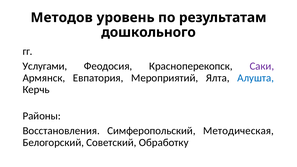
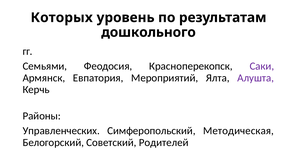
Методов: Методов -> Которых (62, 18)
Услугами: Услугами -> Семьями (45, 66)
Алушта colour: blue -> purple (256, 78)
Восстановления: Восстановления -> Управленческих (61, 131)
Обработку: Обработку -> Родителей (164, 143)
